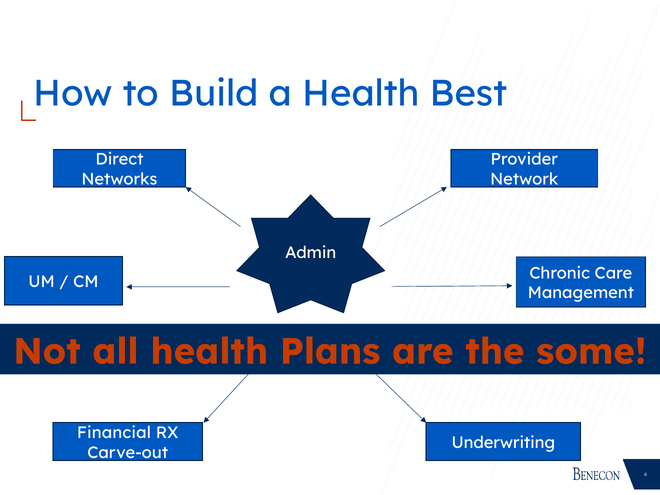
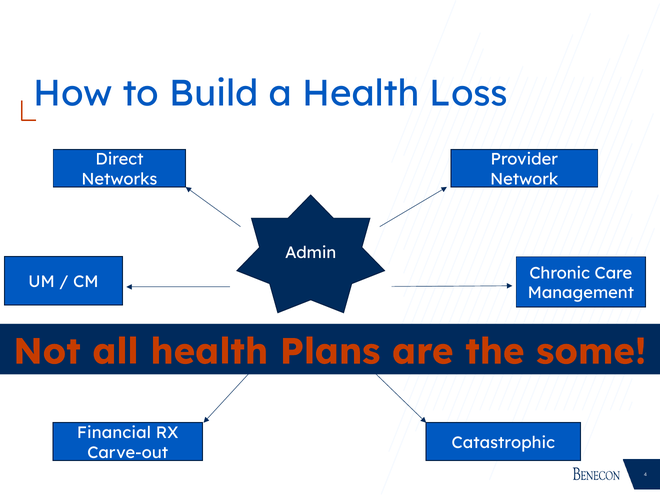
Best: Best -> Loss (469, 93)
Underwriting: Underwriting -> Catastrophic (503, 443)
